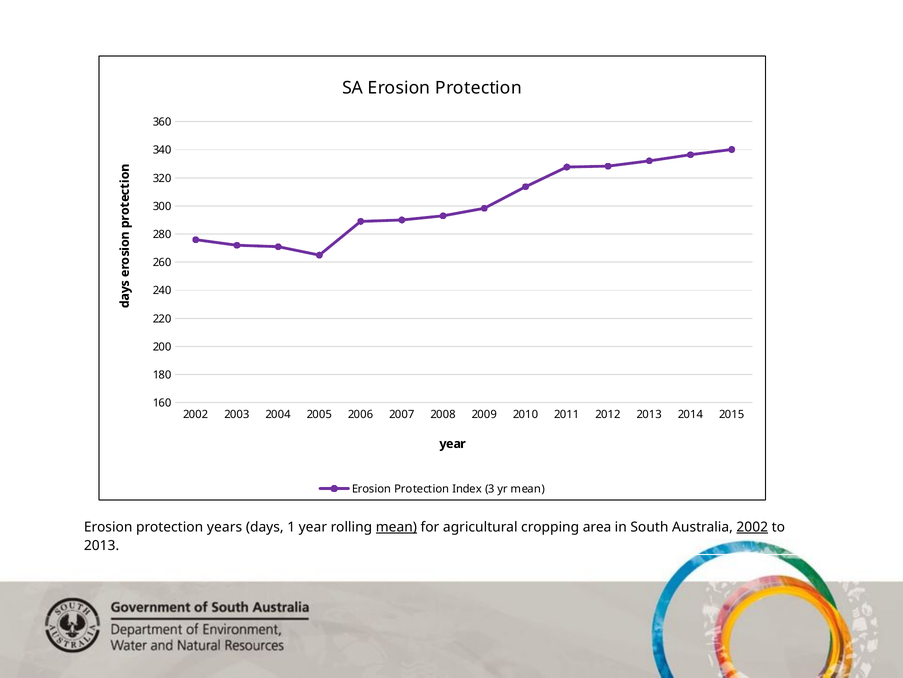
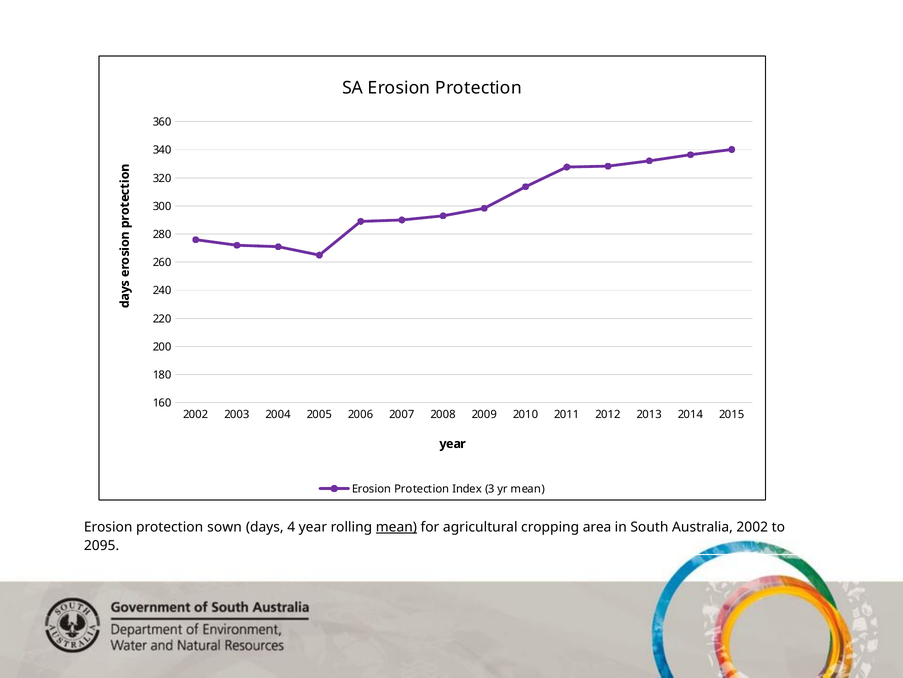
years: years -> sown (225, 527)
1: 1 -> 4 (291, 527)
2002 underline: present -> none (752, 527)
2013: 2013 -> 2095 (102, 545)
